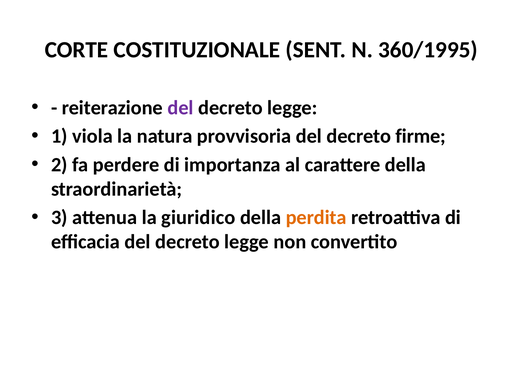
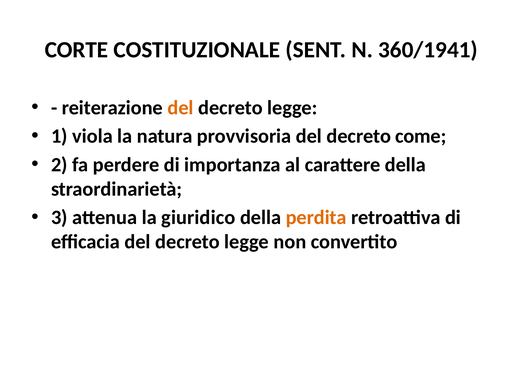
360/1995: 360/1995 -> 360/1941 (428, 50)
del colour: purple -> orange (181, 108)
firme: firme -> come (421, 136)
